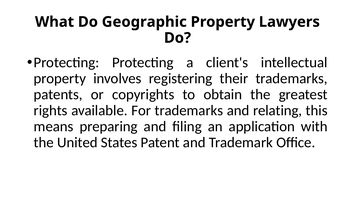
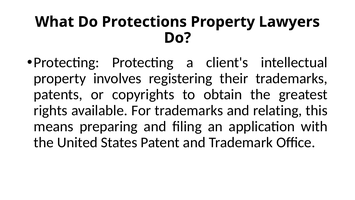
Geographic: Geographic -> Protections (144, 22)
